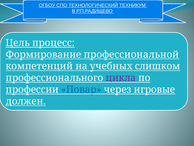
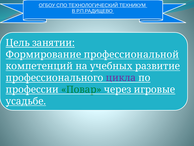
процесс: процесс -> занятии (53, 43)
слишком: слишком -> развитие (158, 66)
Повар colour: blue -> green (81, 89)
должен: должен -> усадьбе (26, 101)
